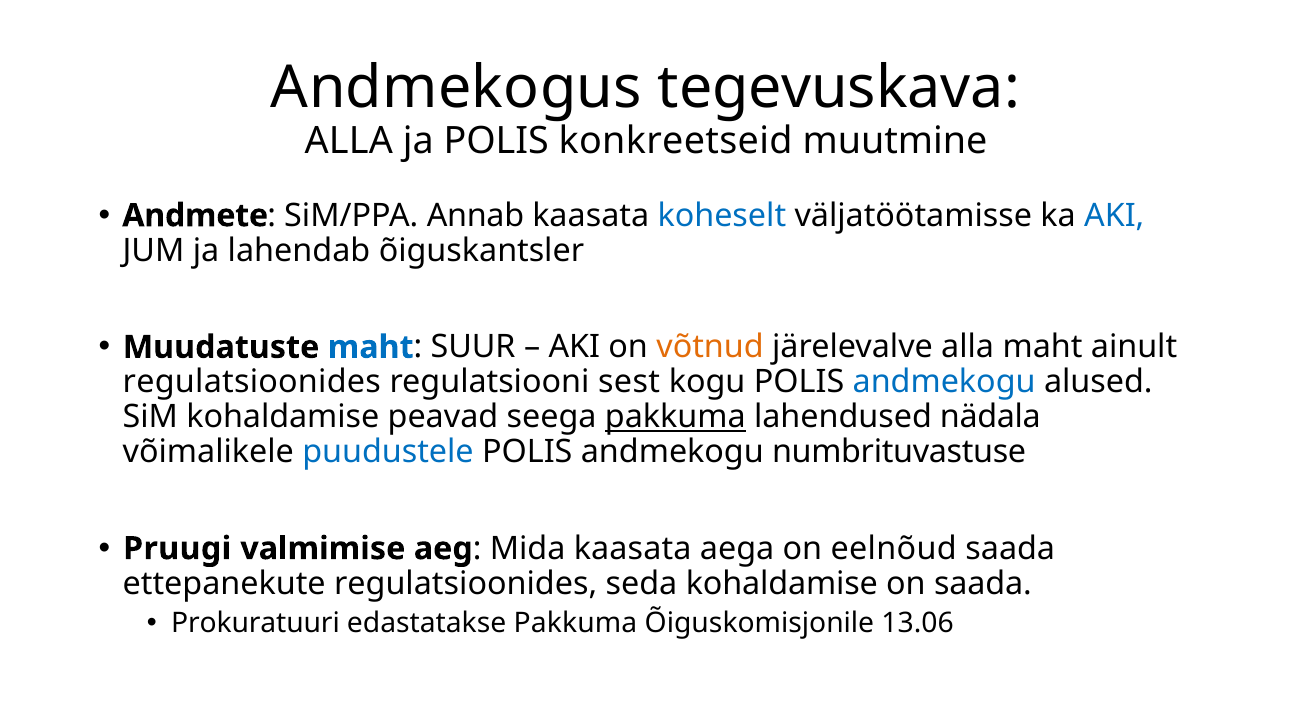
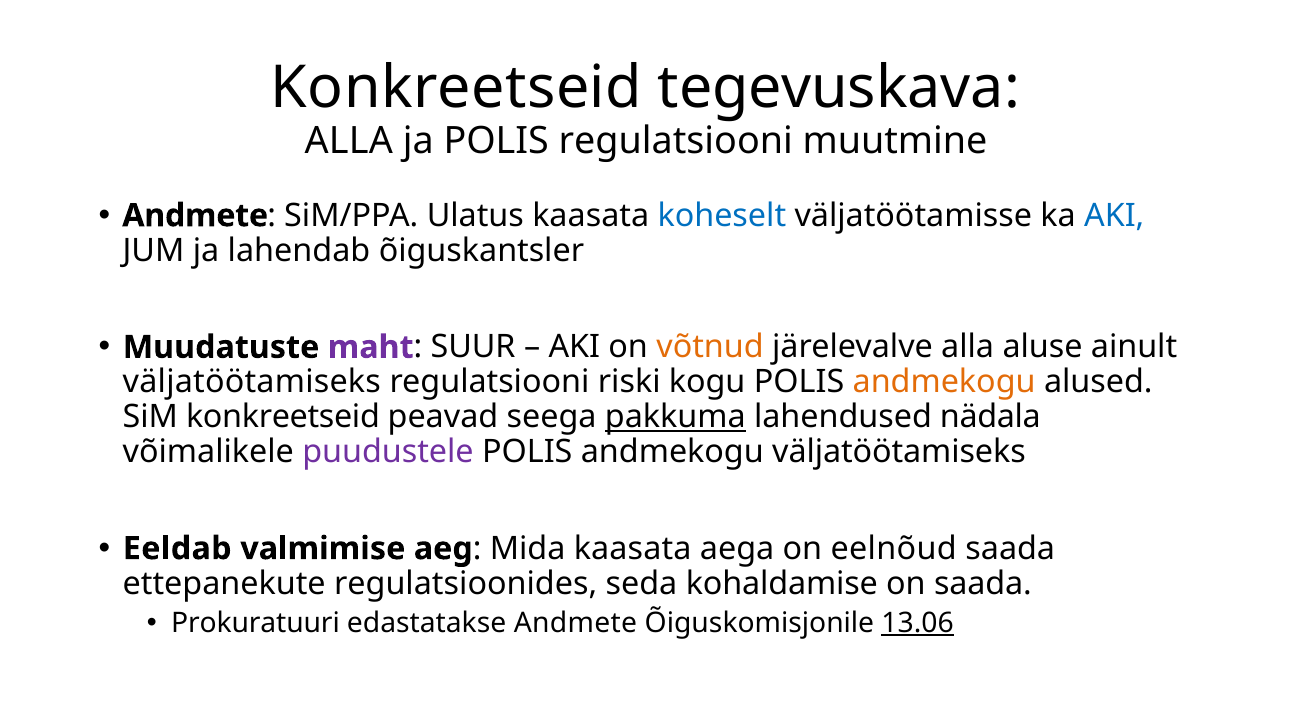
Andmekogus: Andmekogus -> Konkreetseid (456, 88)
POLIS konkreetseid: konkreetseid -> regulatsiooni (676, 141)
Annab: Annab -> Ulatus (475, 216)
maht colour: blue -> purple (371, 347)
alla maht: maht -> aluse (1043, 347)
regulatsioonides: regulatsioonides -> väljatöötamiseks (252, 382)
sest: sest -> riski (629, 382)
andmekogu colour: blue -> orange (944, 382)
SiM kohaldamise: kohaldamise -> konkreetseid (283, 417)
puudustele colour: blue -> purple (388, 452)
andmekogu numbrituvastuse: numbrituvastuse -> väljatöötamiseks (899, 452)
Pruugi: Pruugi -> Eeldab (177, 548)
edastatakse Pakkuma: Pakkuma -> Andmete (575, 623)
13.06 underline: none -> present (918, 623)
